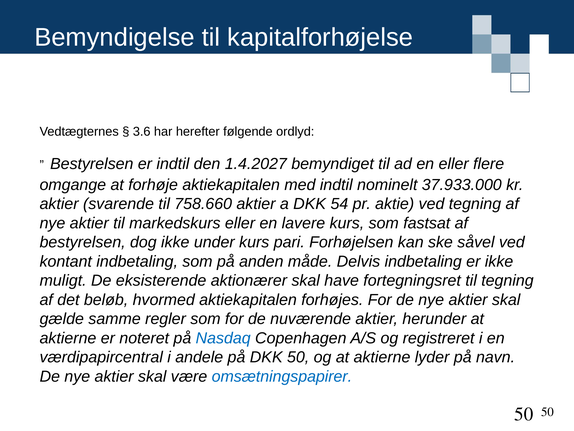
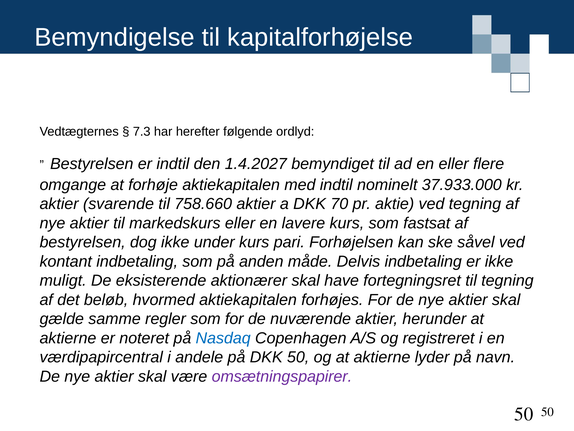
3.6: 3.6 -> 7.3 (142, 131)
54: 54 -> 70 (339, 204)
omsætningspapirer colour: blue -> purple (282, 376)
